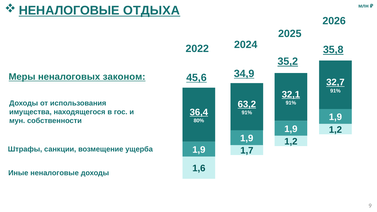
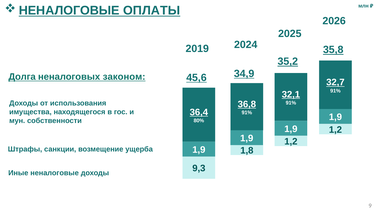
ОТДЫХА: ОТДЫХА -> ОПЛАТЫ (152, 11)
2022: 2022 -> 2019 (197, 49)
Меры: Меры -> Долга (22, 77)
63,2: 63,2 -> 36,8 (247, 104)
1,7: 1,7 -> 1,8 (247, 151)
1,6: 1,6 -> 9,3 (199, 168)
